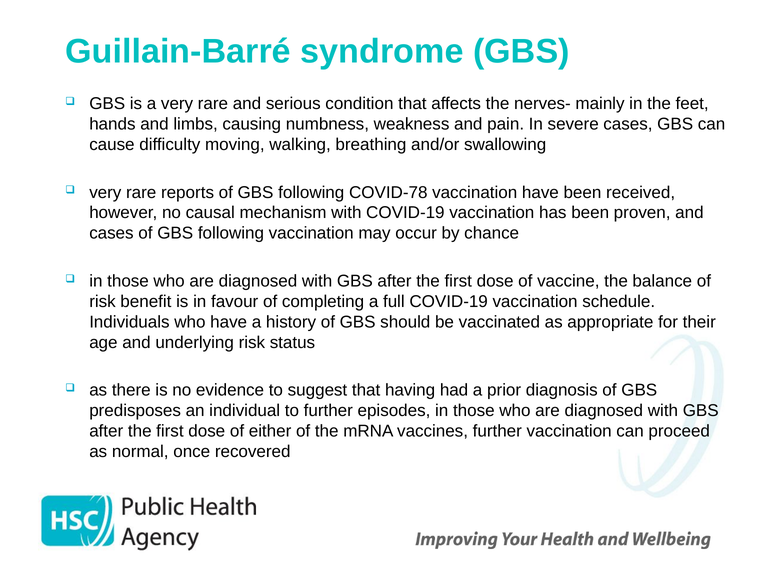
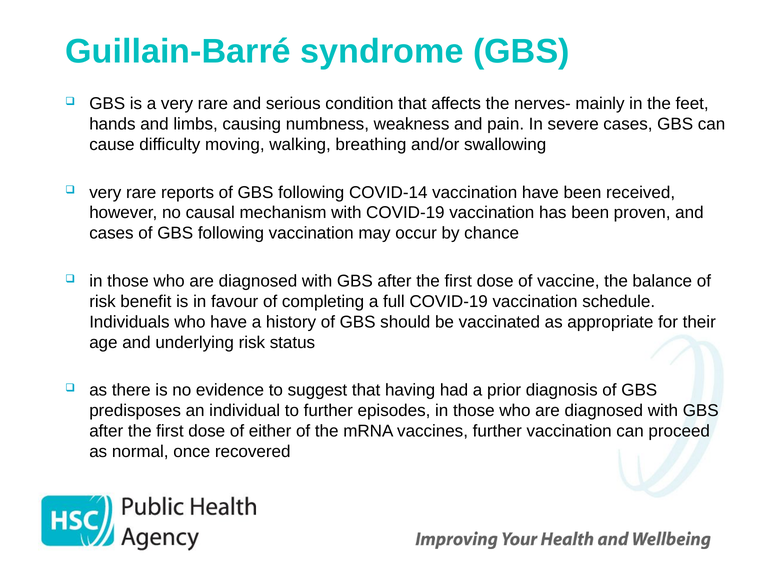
COVID-78: COVID-78 -> COVID-14 (388, 192)
